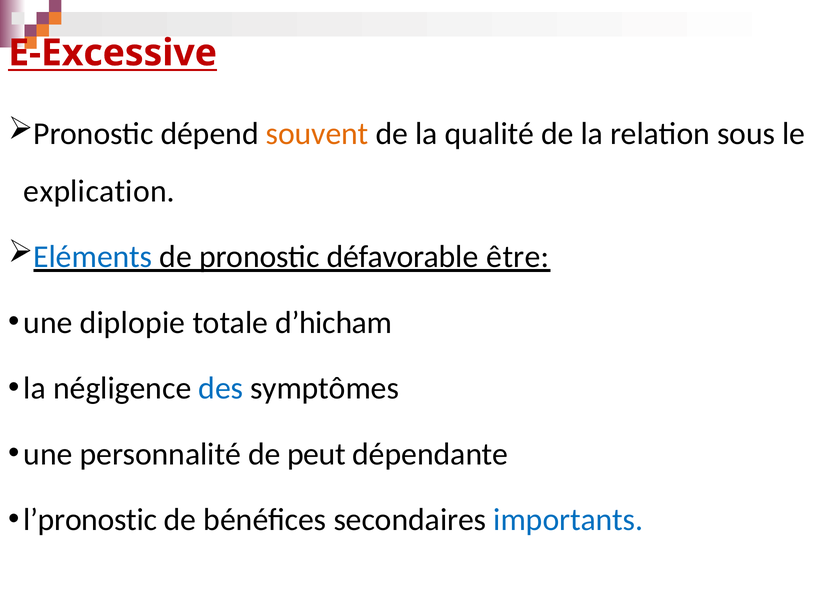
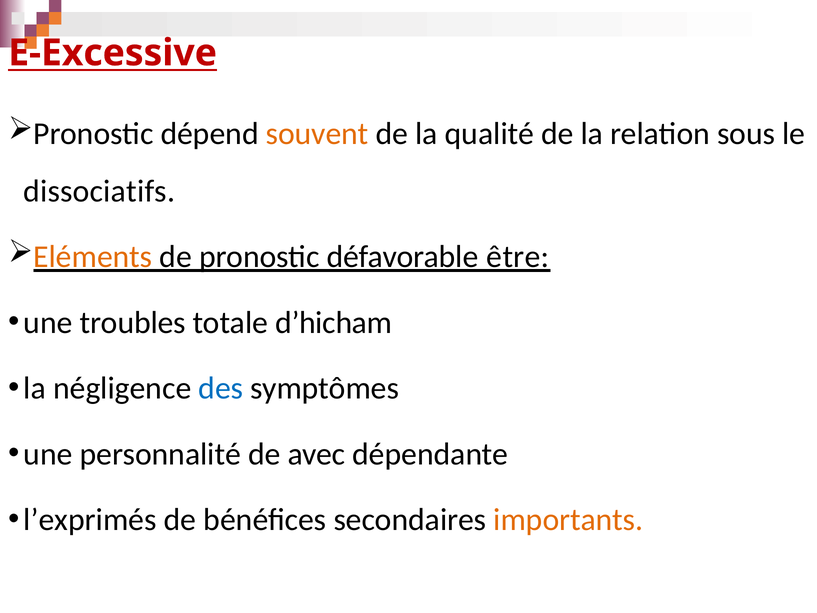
explication: explication -> dissociatifs (99, 191)
Eléments colour: blue -> orange (93, 257)
diplopie: diplopie -> troubles (133, 323)
peut: peut -> avec (316, 454)
l’pronostic: l’pronostic -> l’exprimés (90, 520)
importants colour: blue -> orange (568, 520)
